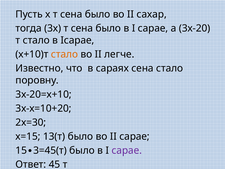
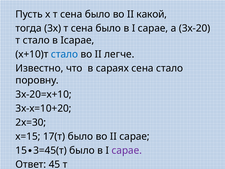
сахар: сахар -> какой (152, 14)
стало colour: orange -> blue (64, 54)
13(т: 13(т -> 17(т (54, 136)
